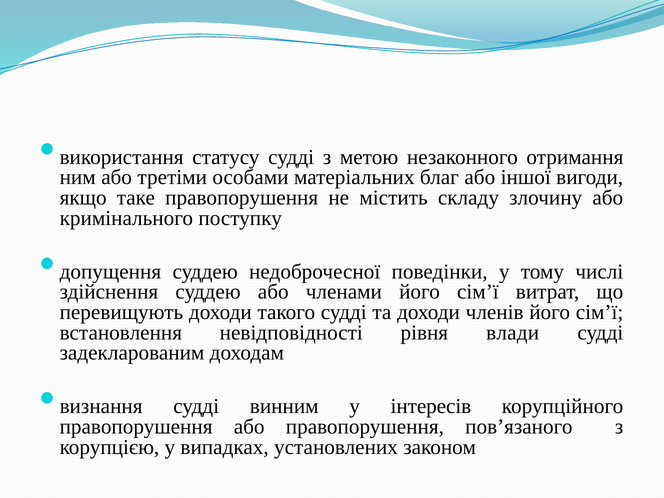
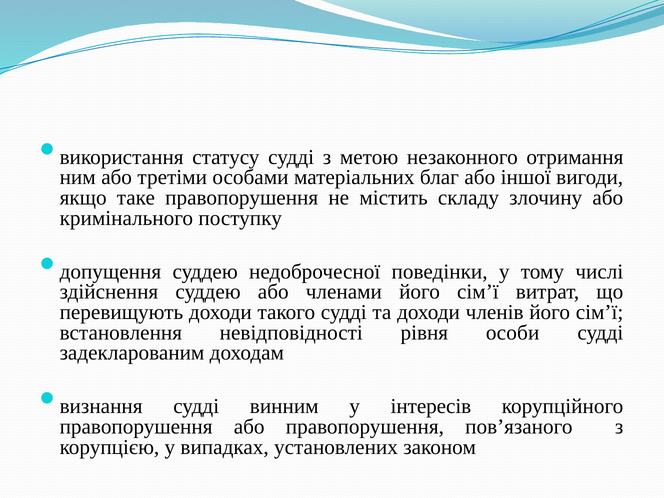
влади: влади -> особи (513, 333)
